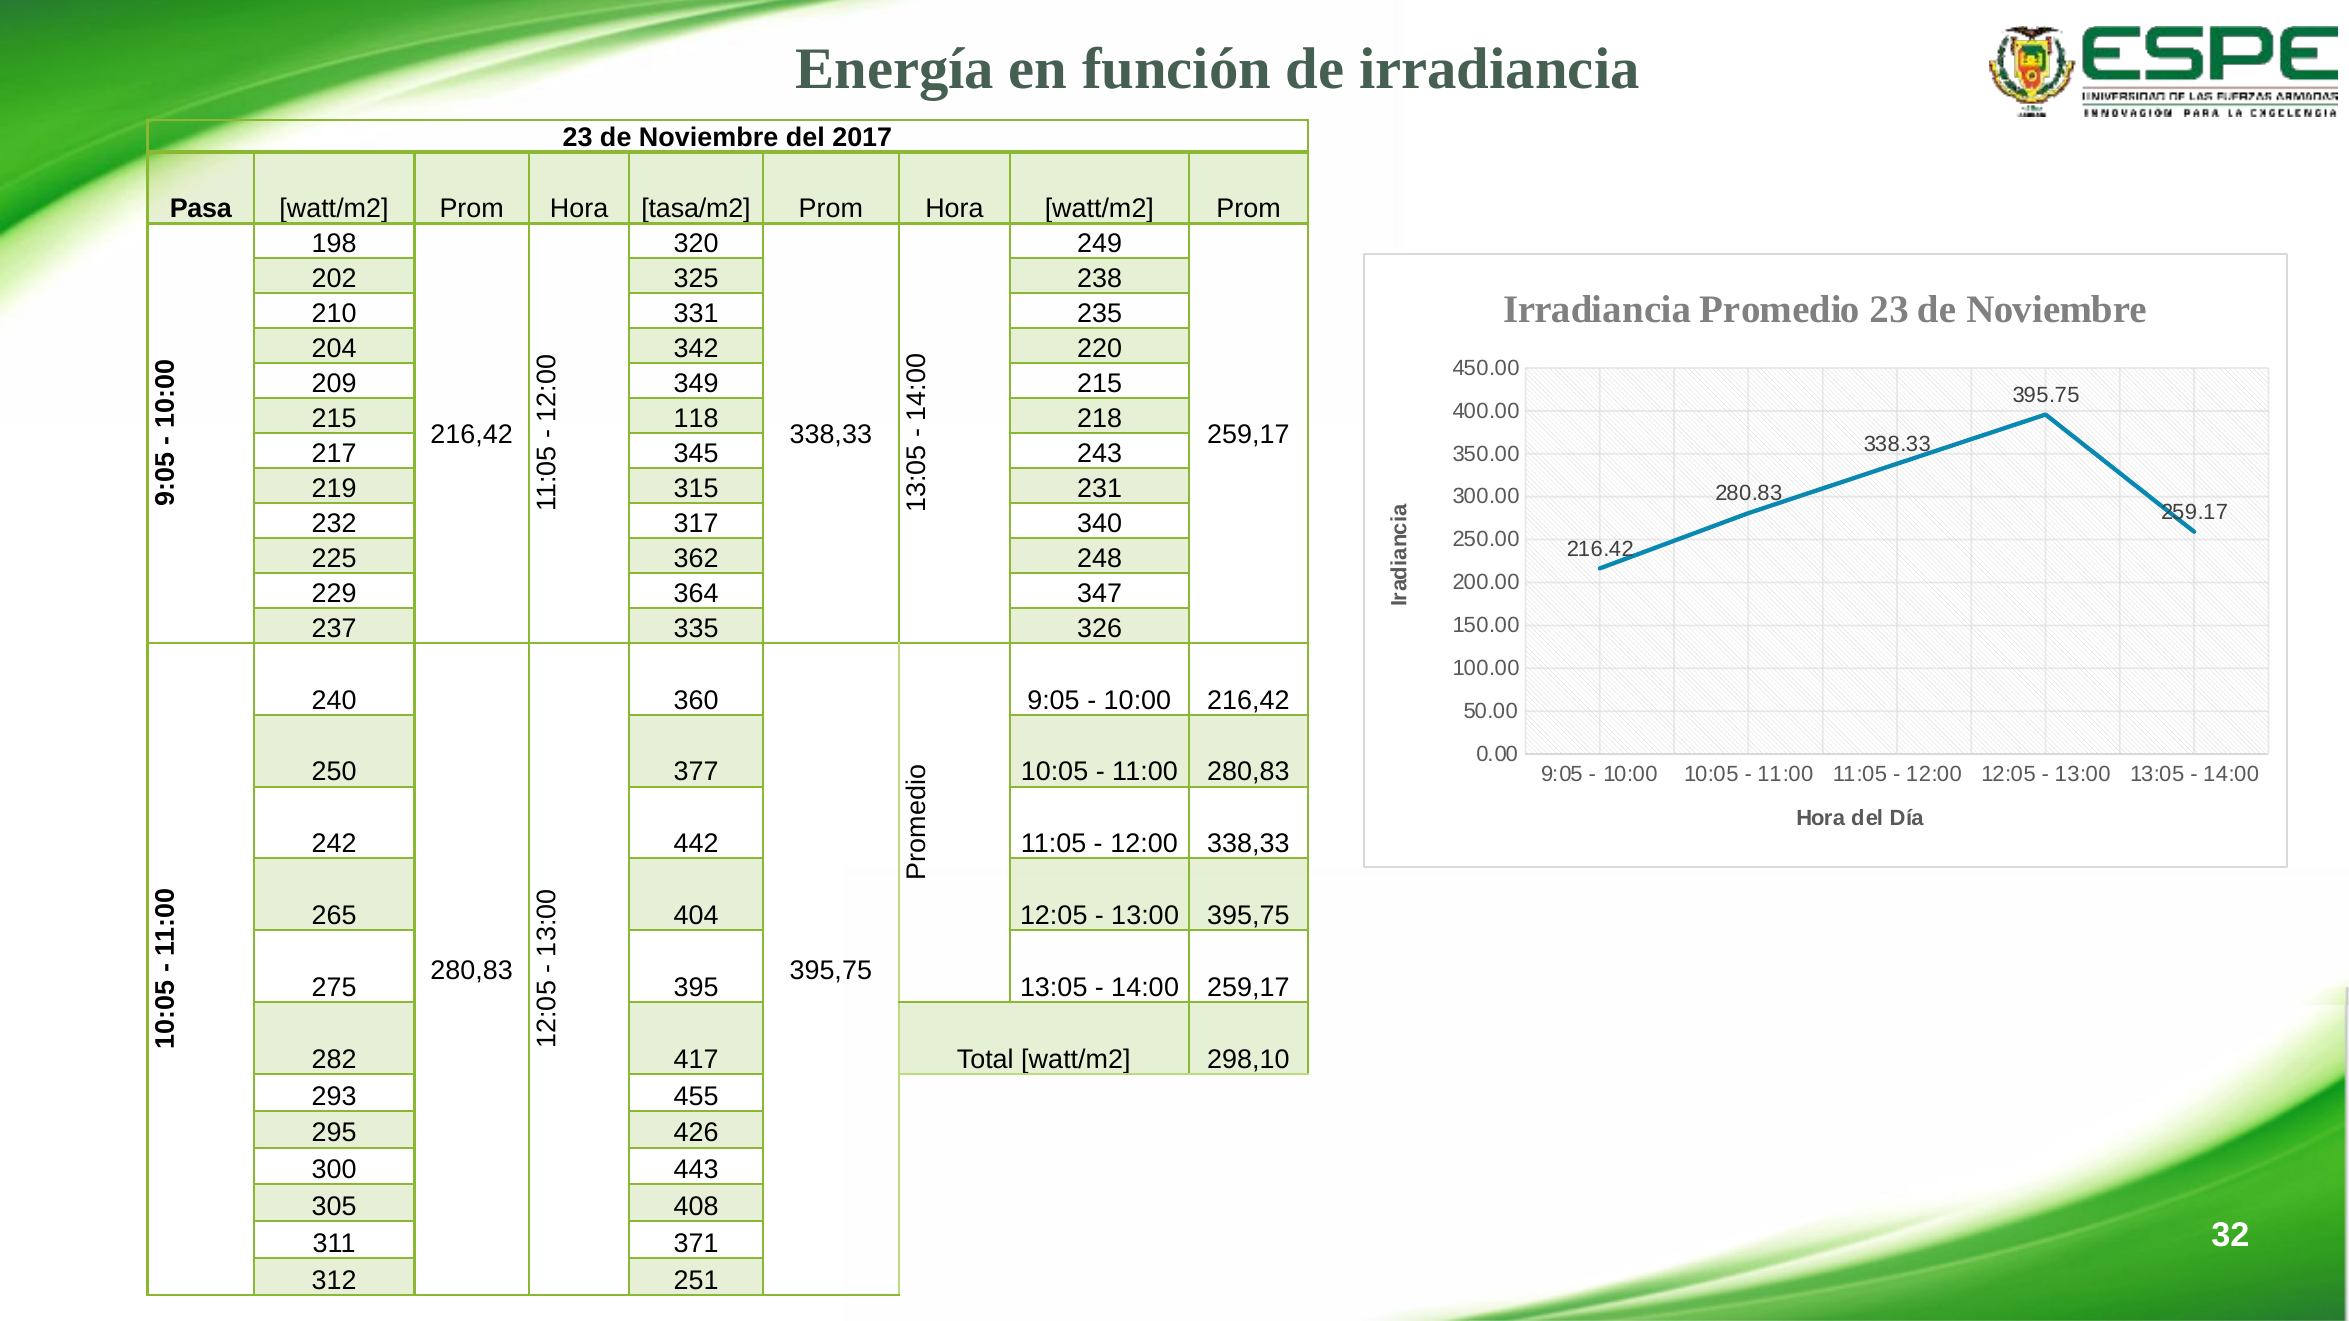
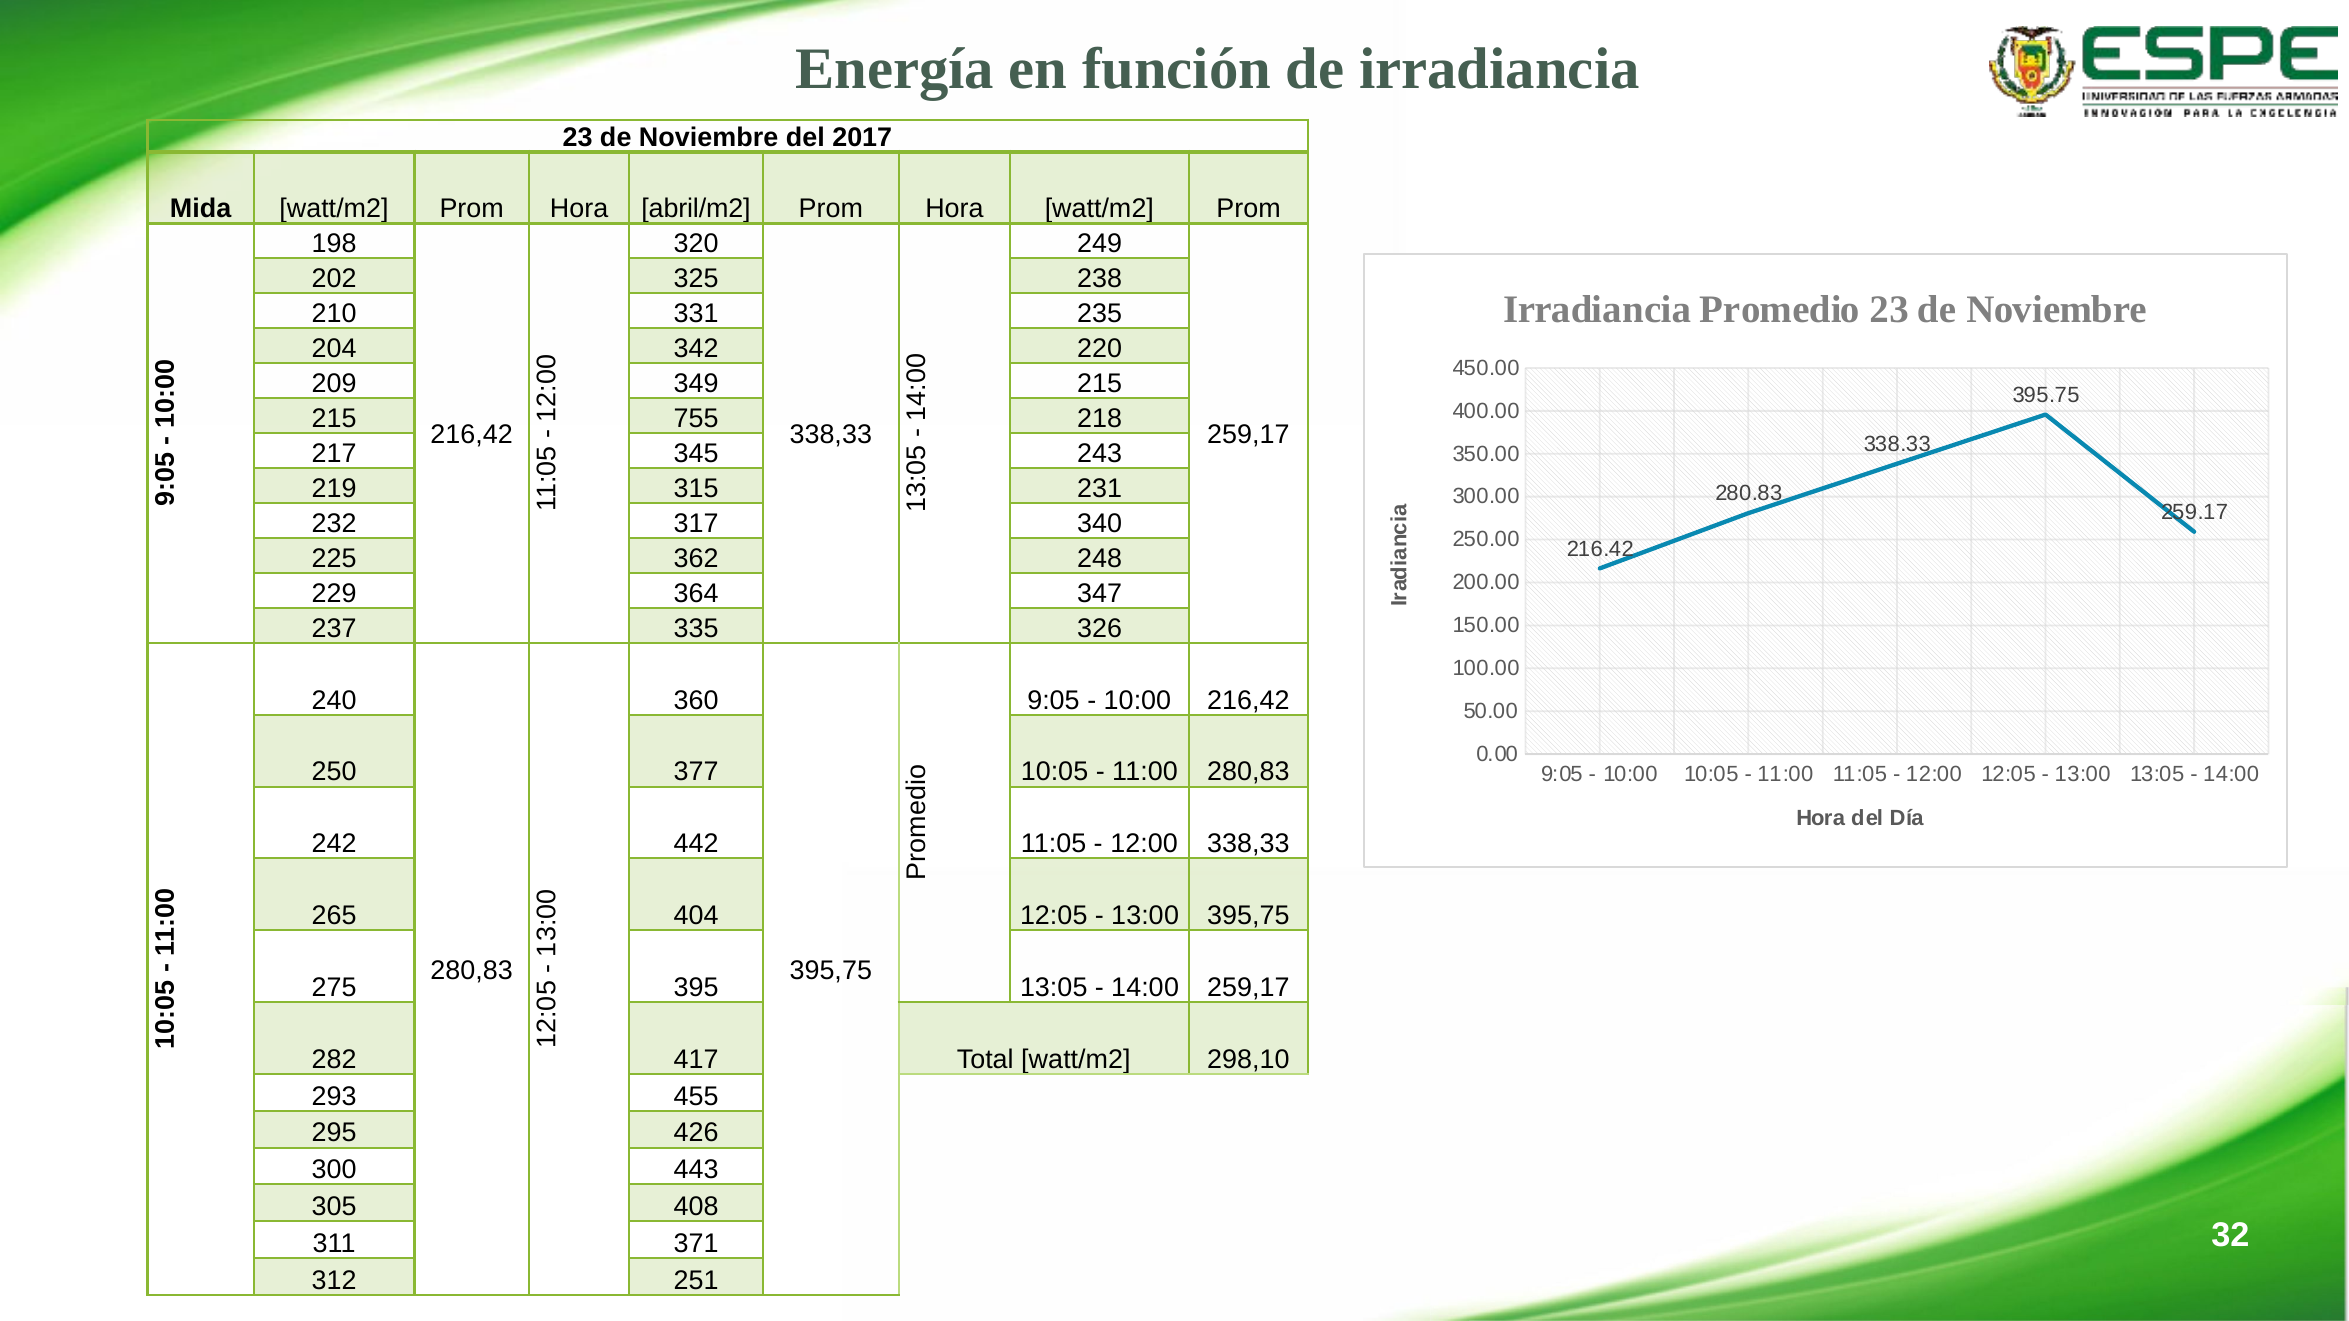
Pasa: Pasa -> Mida (201, 209)
tasa/m2: tasa/m2 -> abril/m2 (696, 209)
118: 118 -> 755 (696, 419)
